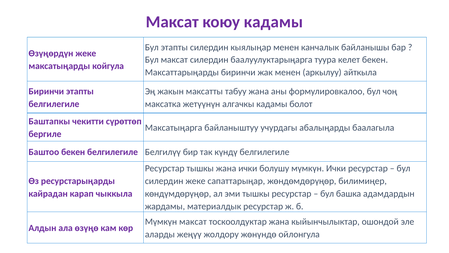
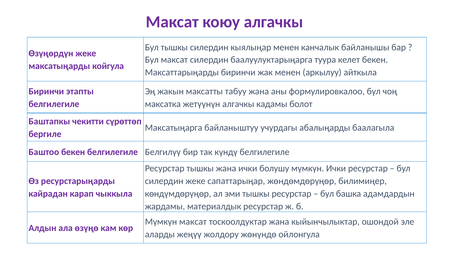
коюу кадамы: кадамы -> алгачкы (273, 22)
Бул этапты: этапты -> тышкы (174, 47)
